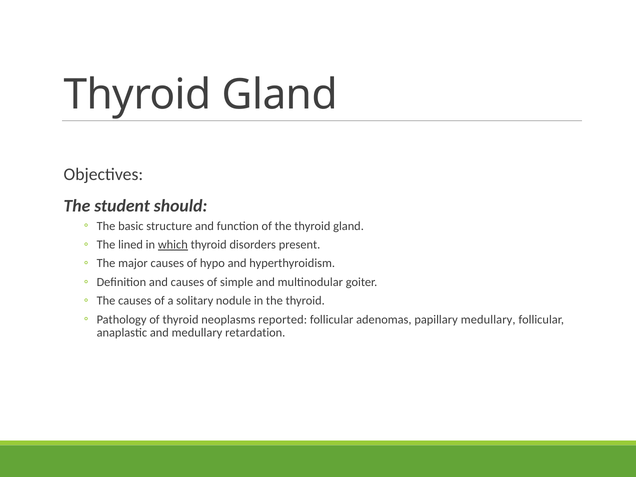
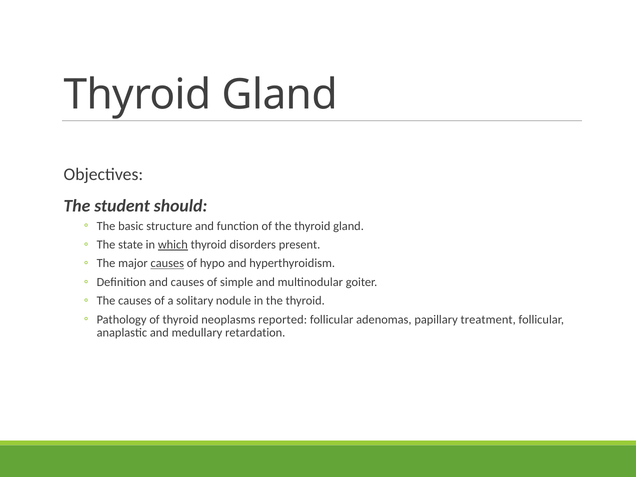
lined: lined -> state (131, 245)
causes underline: none -> present (167, 263)
papillary medullary: medullary -> treatment (488, 319)
